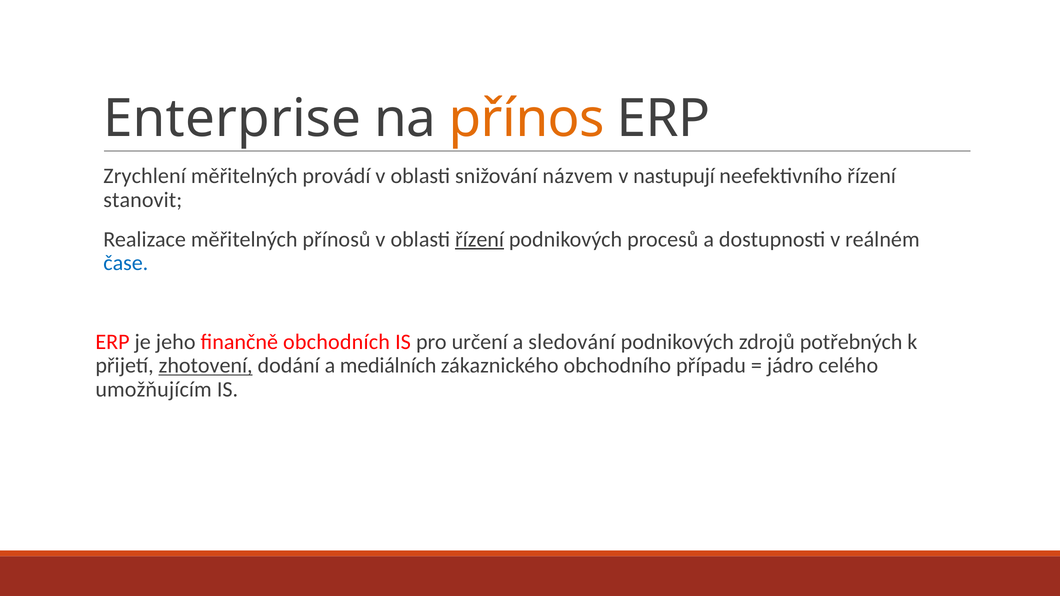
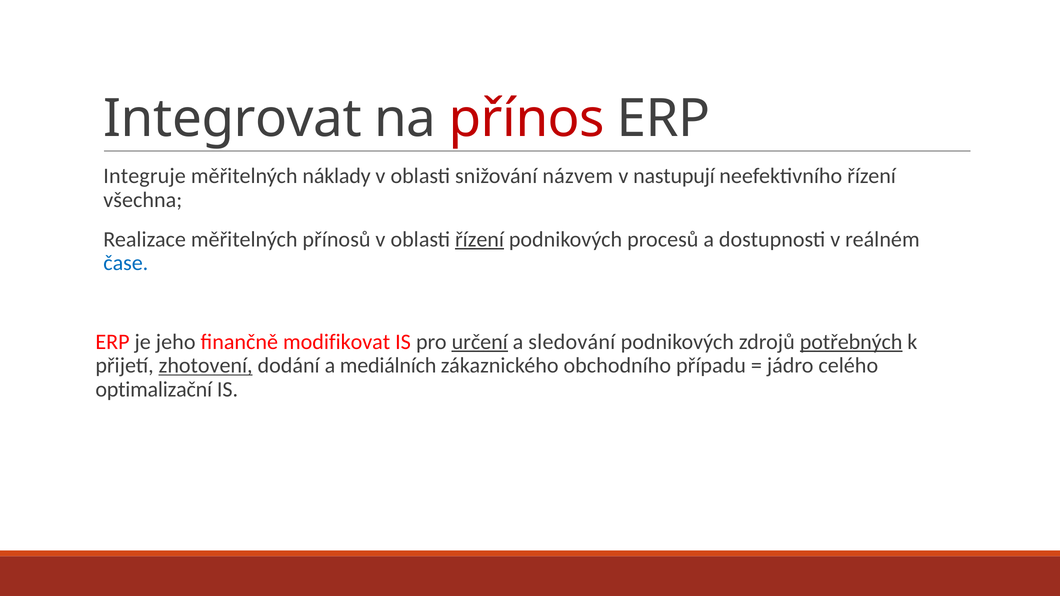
Enterprise: Enterprise -> Integrovat (233, 119)
přínos colour: orange -> red (527, 119)
Zrychlení: Zrychlení -> Integruje (145, 176)
provádí: provádí -> náklady (337, 176)
stanovit: stanovit -> všechna (143, 200)
obchodních: obchodních -> modifikovat (337, 342)
určení underline: none -> present (480, 342)
potřebných underline: none -> present (851, 342)
umožňujícím: umožňujícím -> optimalizační (154, 390)
